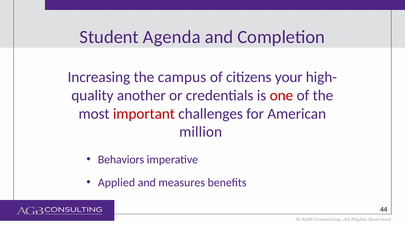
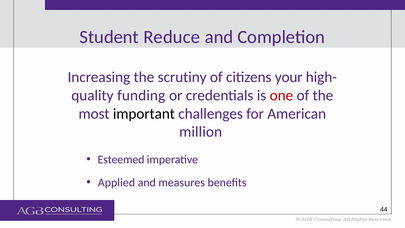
Agenda: Agenda -> Reduce (172, 37)
campus: campus -> scrutiny (182, 77)
another: another -> funding (141, 95)
important colour: red -> black (144, 114)
Behaviors: Behaviors -> Esteemed (121, 159)
